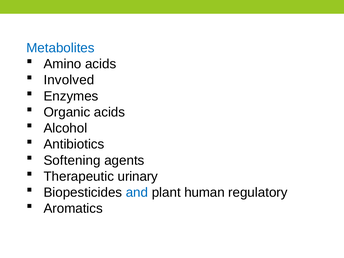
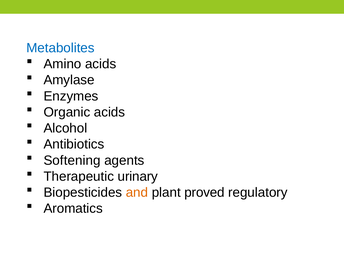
Involved: Involved -> Amylase (69, 80)
and colour: blue -> orange (137, 192)
human: human -> proved (205, 192)
